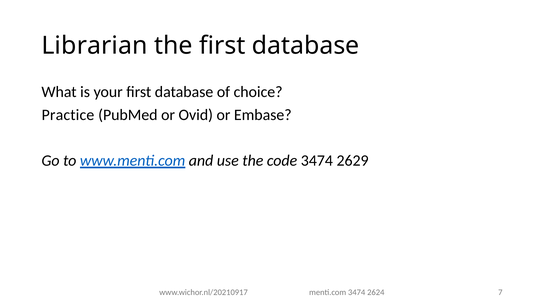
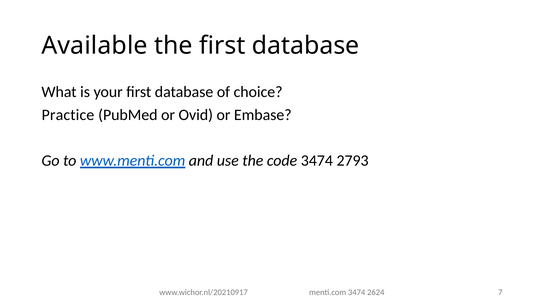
Librarian: Librarian -> Available (95, 46)
2629: 2629 -> 2793 (353, 161)
